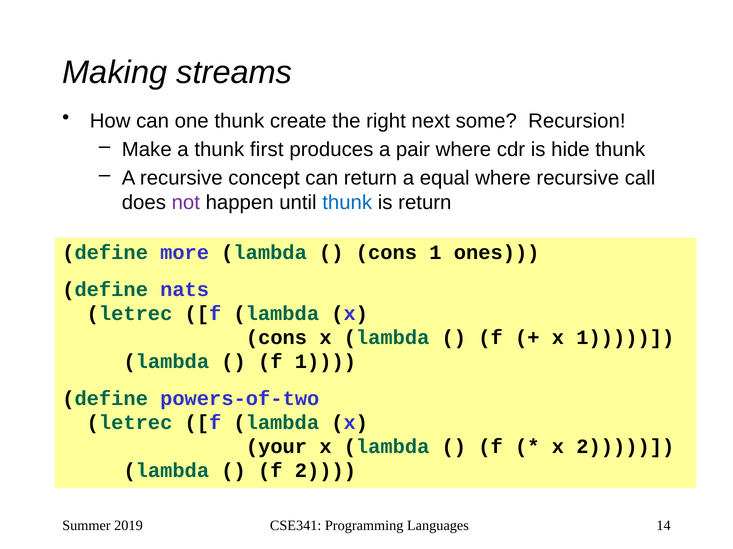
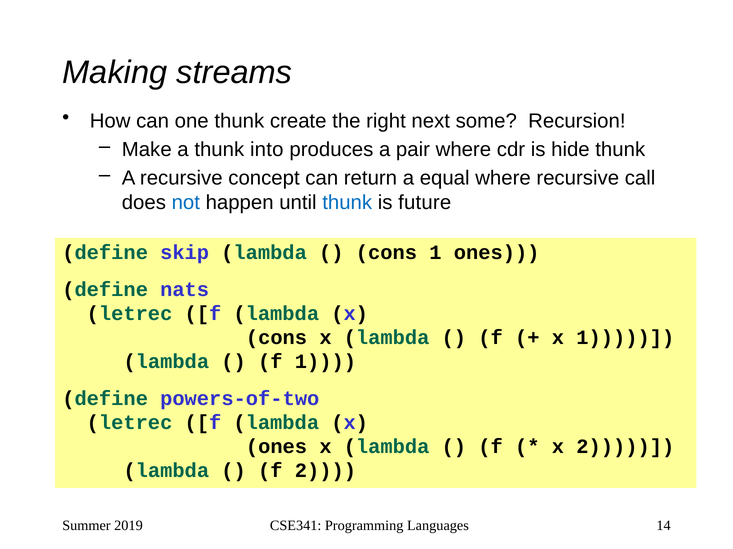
first: first -> into (267, 150)
not colour: purple -> blue (186, 203)
is return: return -> future (425, 203)
more: more -> skip (185, 253)
your: your -> ones (276, 447)
